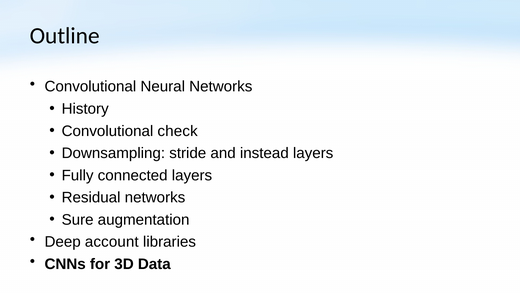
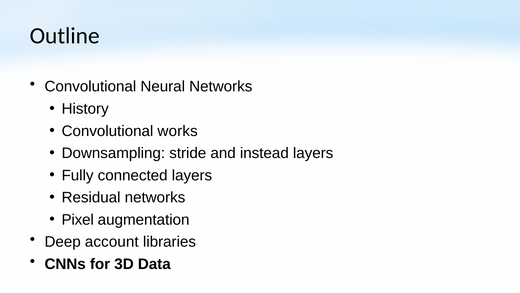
check: check -> works (178, 131)
Sure: Sure -> Pixel (78, 219)
